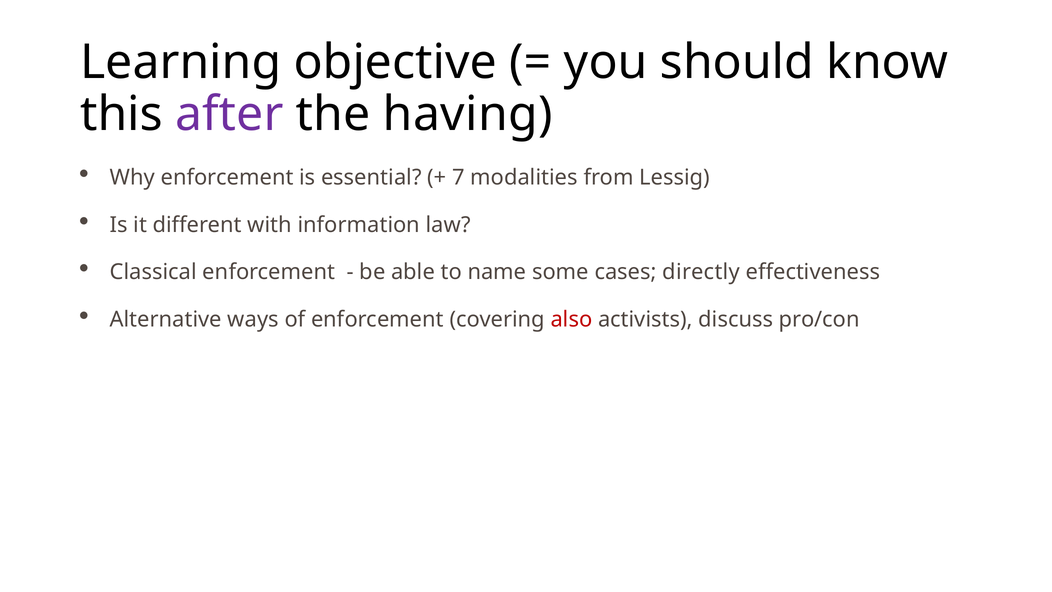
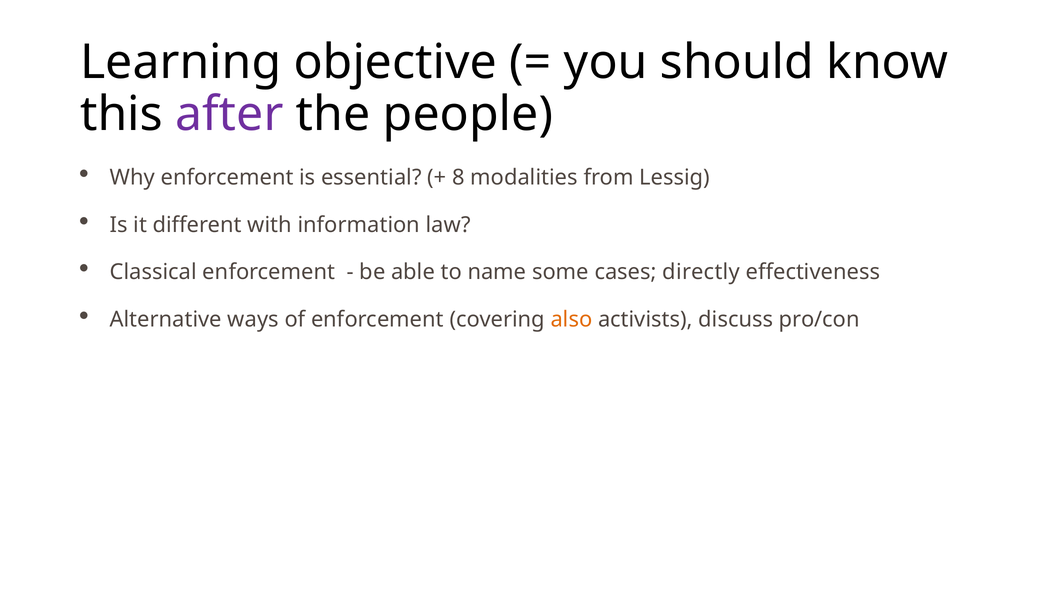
having: having -> people (468, 114)
7: 7 -> 8 (458, 177)
also colour: red -> orange (571, 319)
